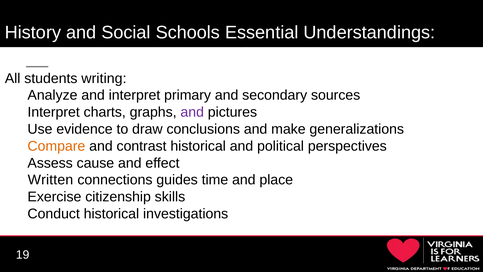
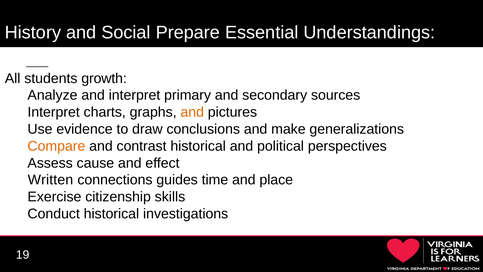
Schools: Schools -> Prepare (188, 33)
writing: writing -> growth (104, 78)
and colour: purple -> orange (192, 112)
